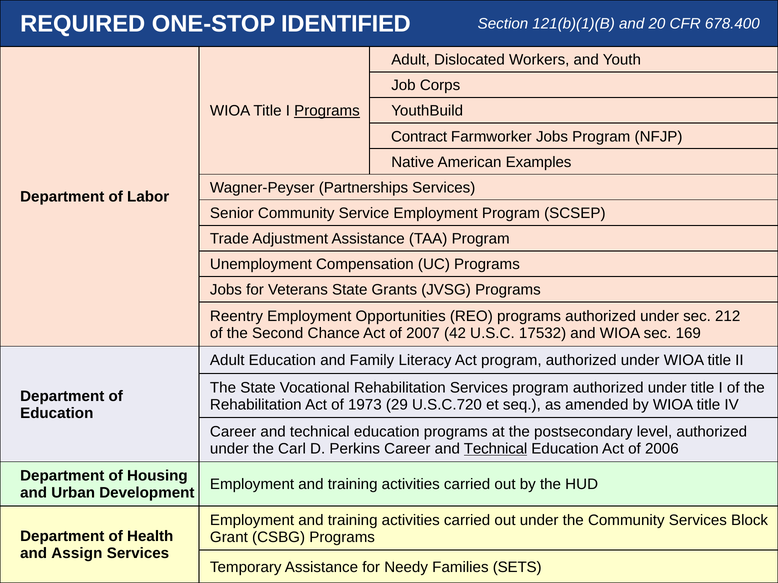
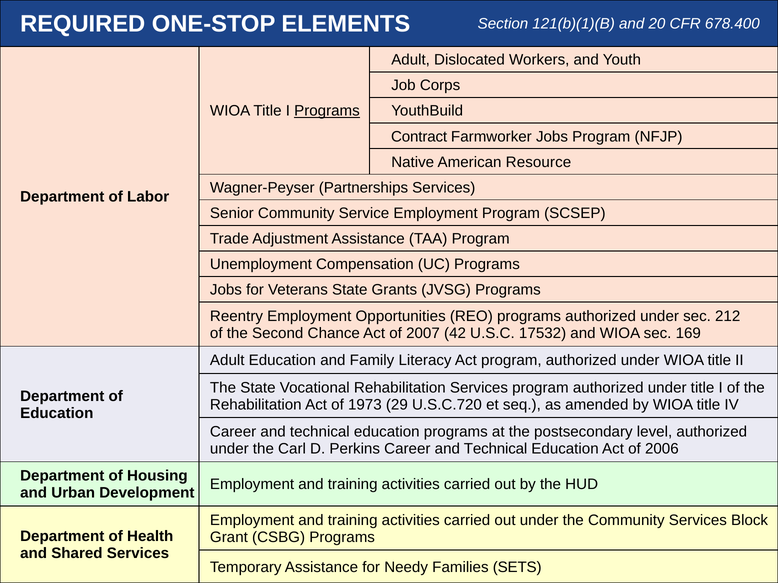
IDENTIFIED: IDENTIFIED -> ELEMENTS (346, 24)
Examples: Examples -> Resource (538, 162)
Technical underline: present -> none (496, 449)
Assign: Assign -> Shared (77, 554)
